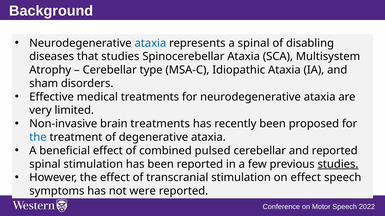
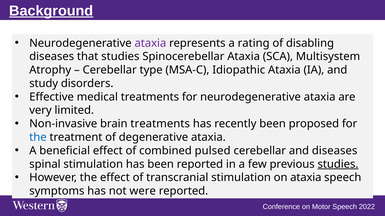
Background underline: none -> present (51, 11)
ataxia colour: blue -> purple (150, 43)
a spinal: spinal -> rating (254, 43)
sham: sham -> study (44, 84)
and reported: reported -> diseases (335, 151)
on effect: effect -> ataxia (306, 178)
